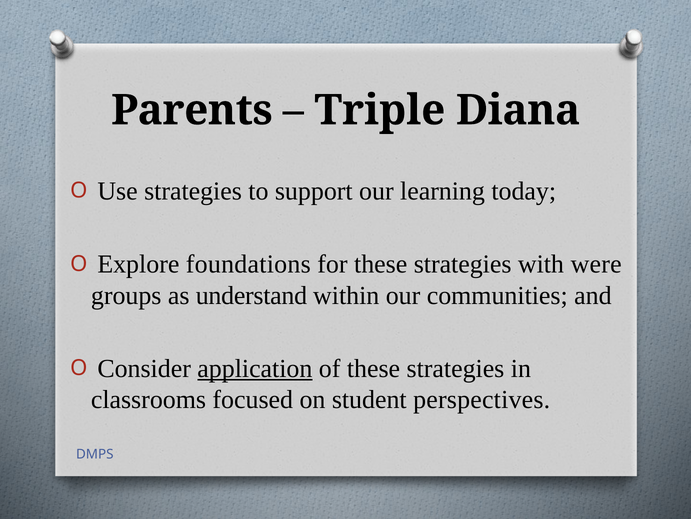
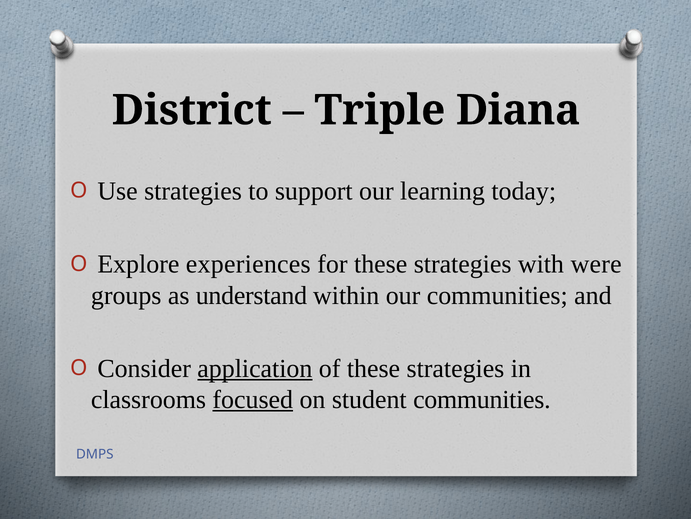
Parents: Parents -> District (192, 110)
foundations: foundations -> experiences (248, 264)
focused underline: none -> present (253, 399)
student perspectives: perspectives -> communities (482, 399)
